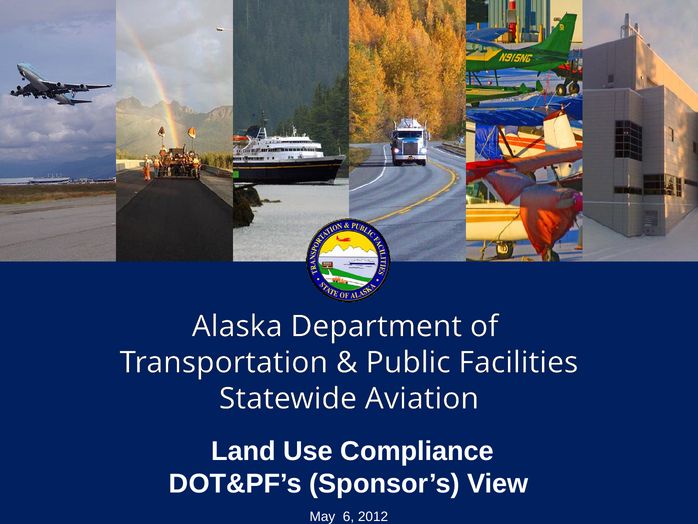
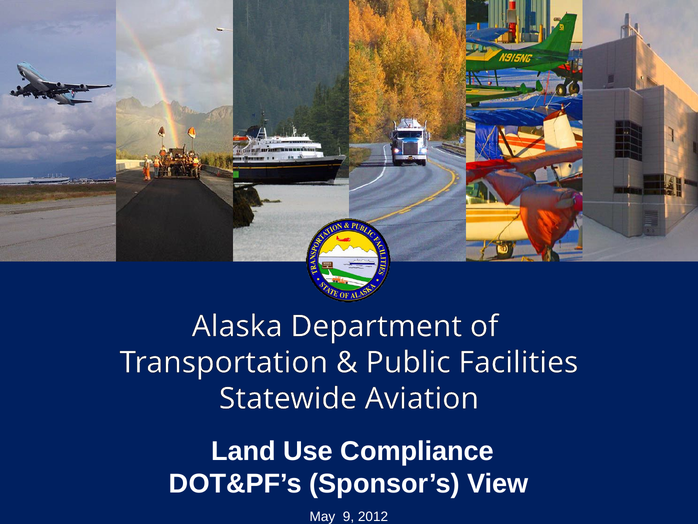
6: 6 -> 9 (349, 516)
